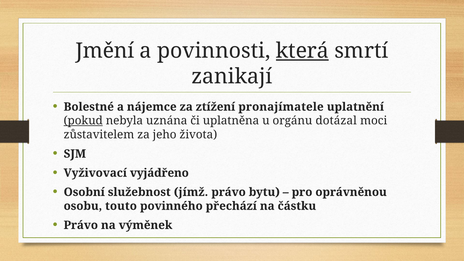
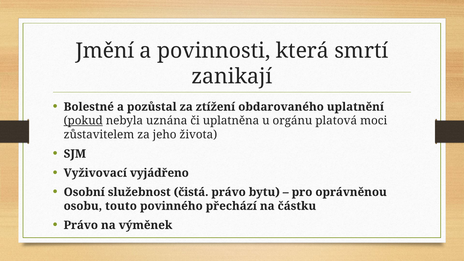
která underline: present -> none (302, 51)
nájemce: nájemce -> pozůstal (152, 107)
pronajímatele: pronajímatele -> obdarovaného (281, 107)
dotázal: dotázal -> platová (336, 121)
jímž: jímž -> čistá (191, 192)
